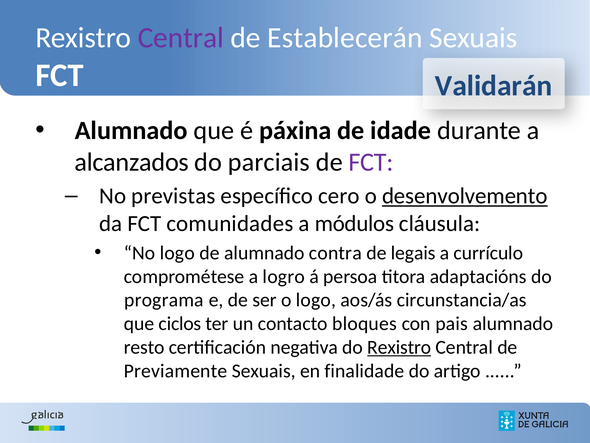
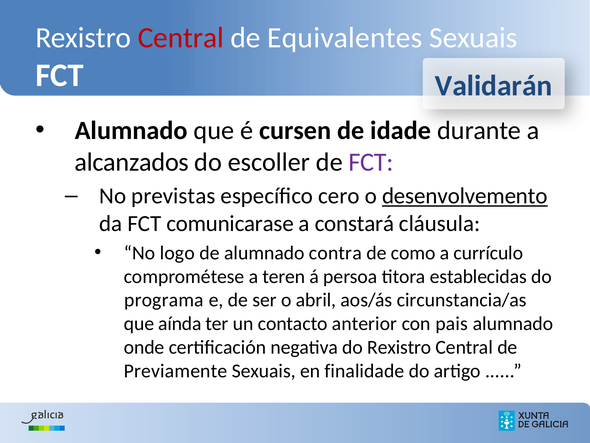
Central colour: purple -> red (181, 38)
Establecerán: Establecerán -> Equivalentes (345, 38)
páxina: páxina -> cursen (295, 130)
parciais: parciais -> escoller (269, 162)
comunidades: comunidades -> comunicarase (230, 223)
módulos: módulos -> constará (354, 223)
legais: legais -> como (413, 253)
logro: logro -> teren (284, 276)
adaptacións: adaptacións -> establecidas (478, 276)
o logo: logo -> abril (316, 300)
ciclos: ciclos -> aínda (180, 323)
bloques: bloques -> anterior (365, 323)
resto: resto -> onde (144, 347)
Rexistro underline: present -> none (399, 347)
